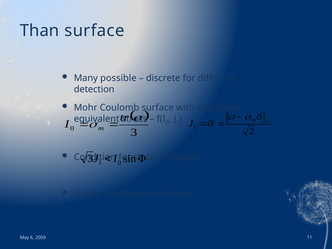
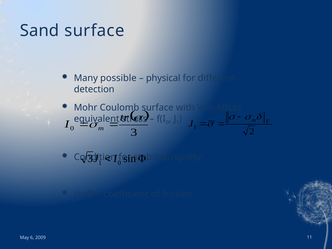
Than: Than -> Sand (40, 31)
discrete: discrete -> physical (163, 78)
